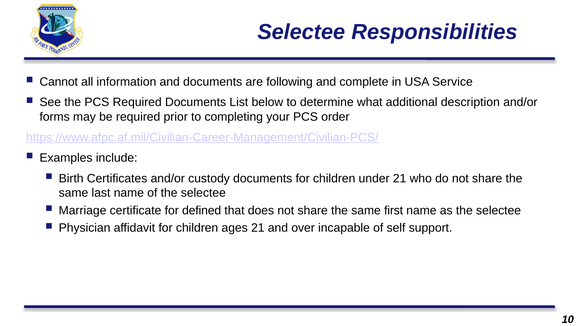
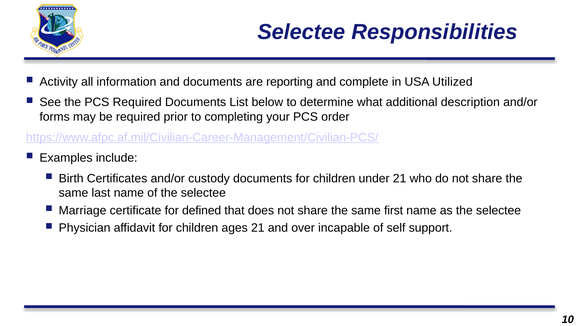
Cannot: Cannot -> Activity (59, 82)
following: following -> reporting (290, 82)
Service: Service -> Utilized (452, 82)
